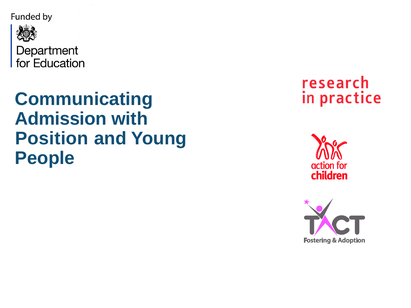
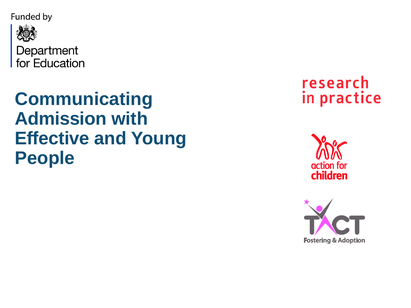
Position: Position -> Effective (52, 139)
